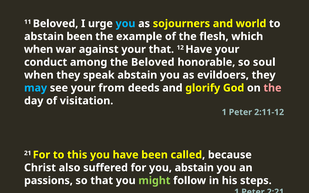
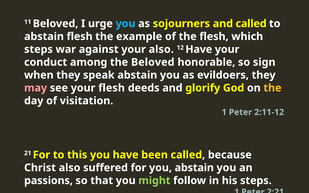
and world: world -> called (251, 24)
abstain been: been -> flesh (80, 36)
when: when -> steps (38, 49)
your that: that -> also (161, 49)
soul: soul -> sign (264, 62)
may colour: light blue -> pink (36, 88)
your from: from -> flesh (112, 88)
the colour: pink -> yellow (272, 88)
